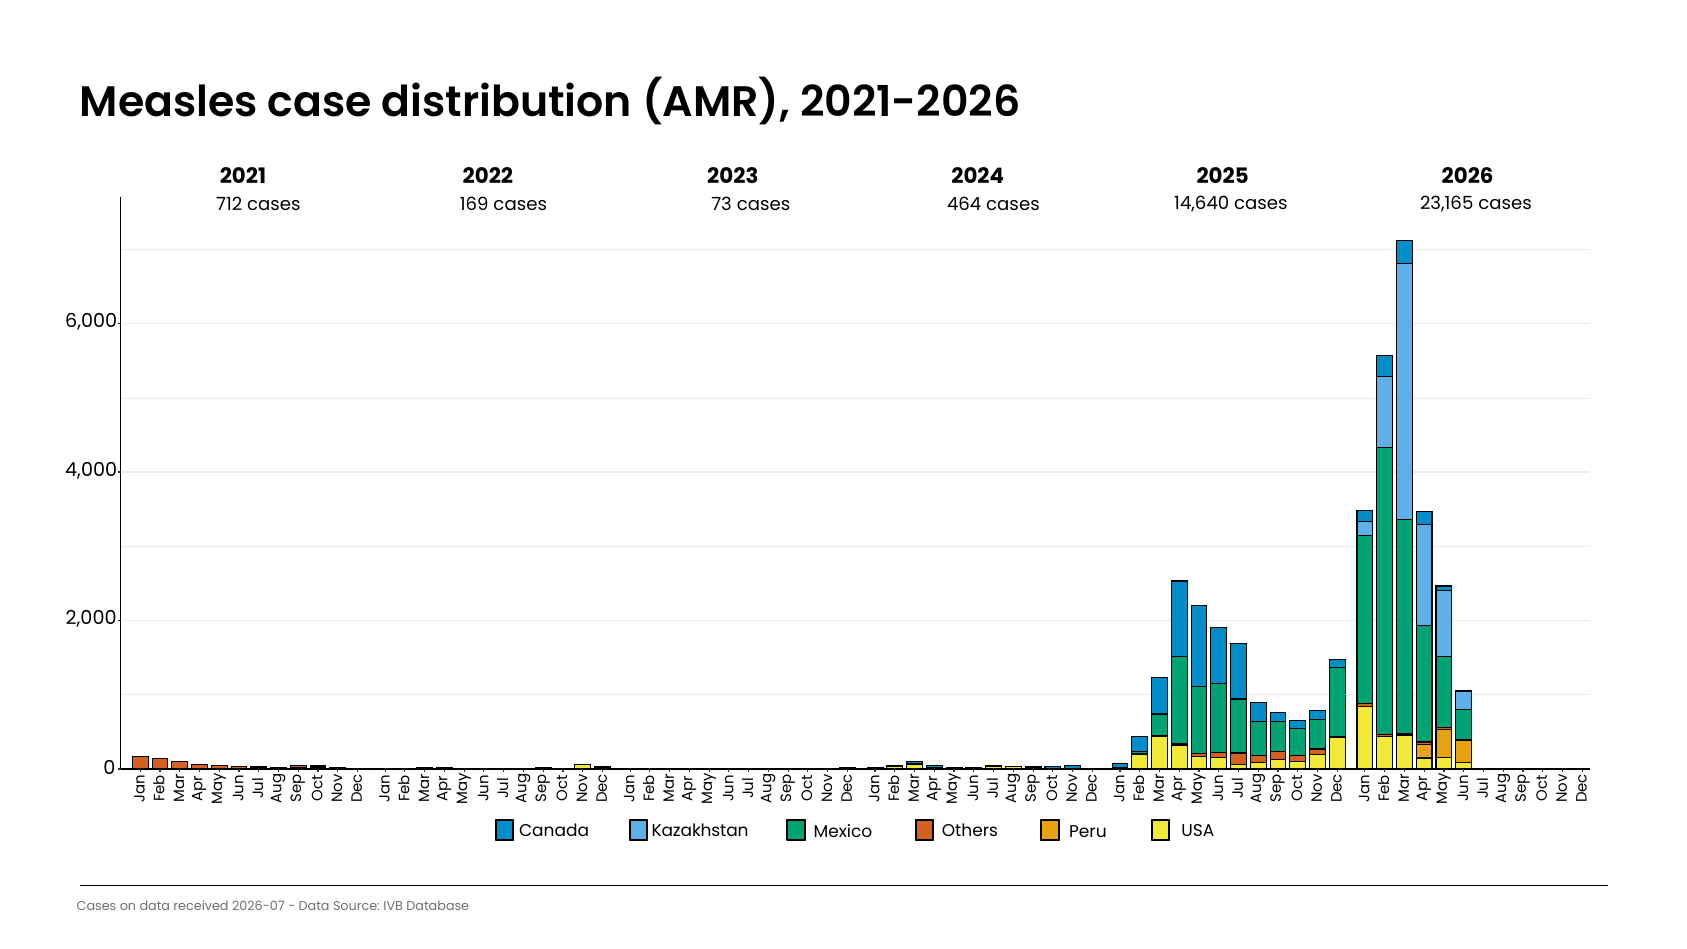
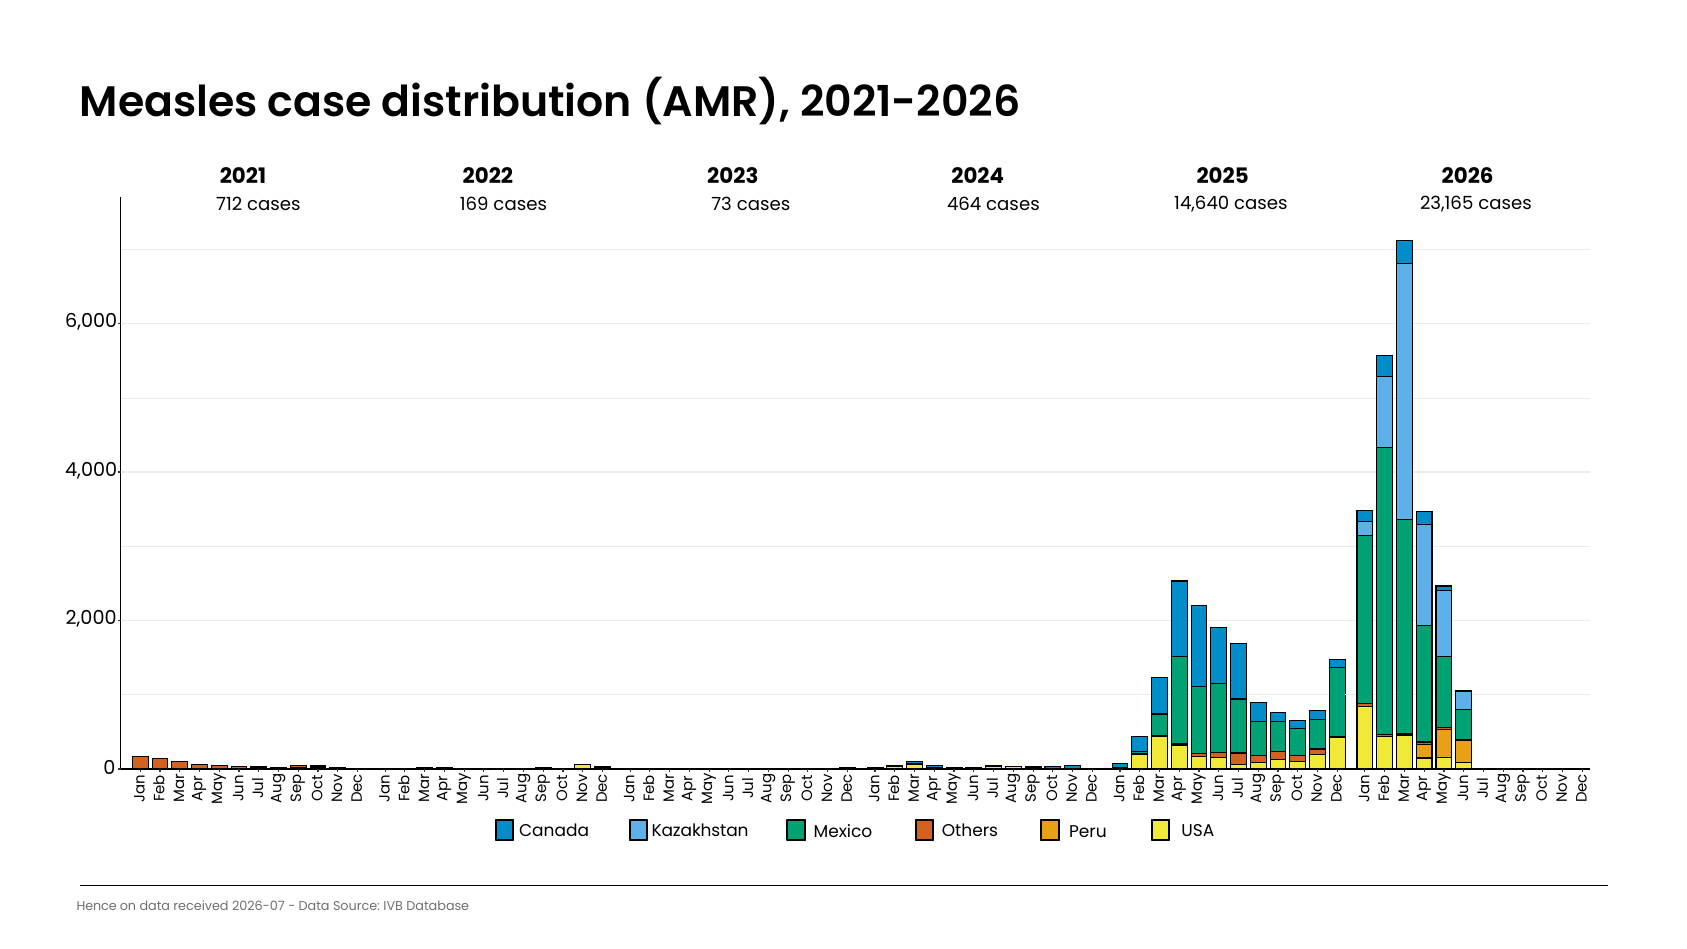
Cases: Cases -> Hence (97, 906)
